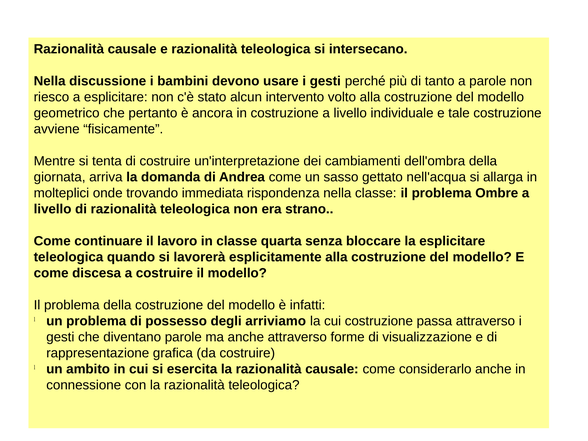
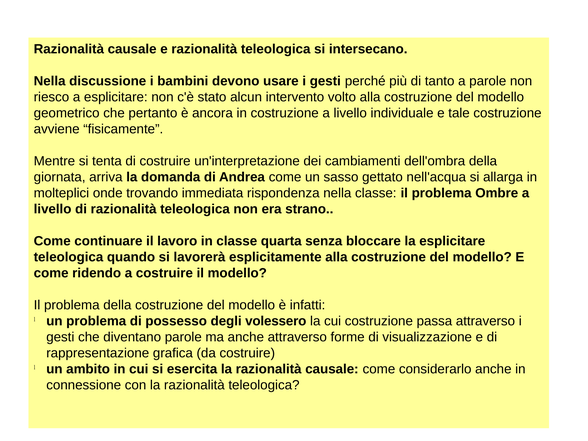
discesa: discesa -> ridendo (97, 273)
arriviamo: arriviamo -> volessero (276, 321)
